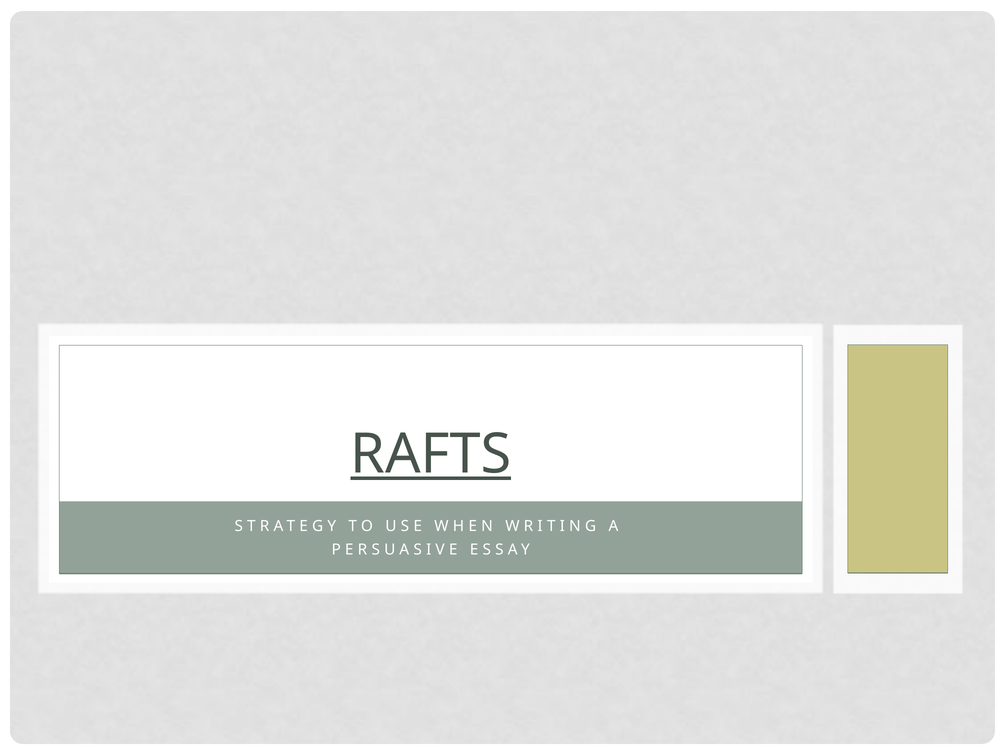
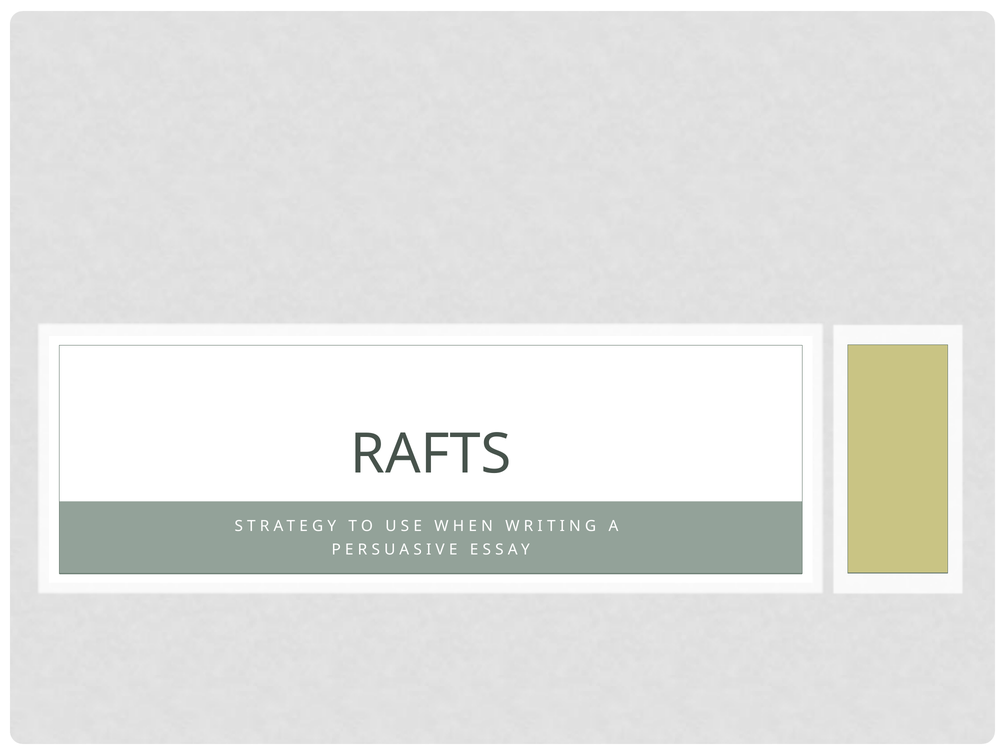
RAFTS underline: present -> none (431, 454)
